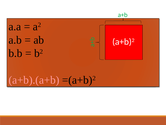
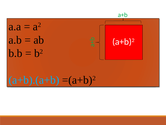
a+b).(a+b colour: pink -> light blue (34, 80)
